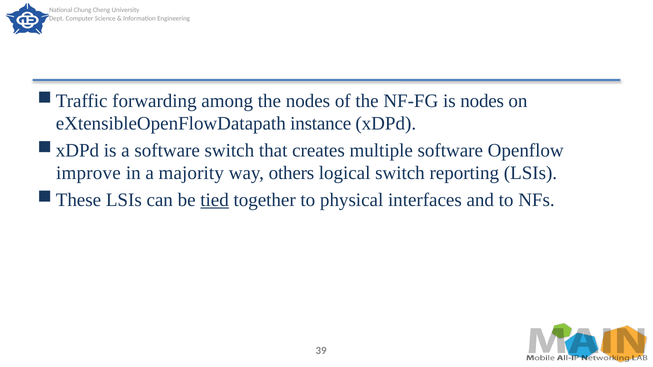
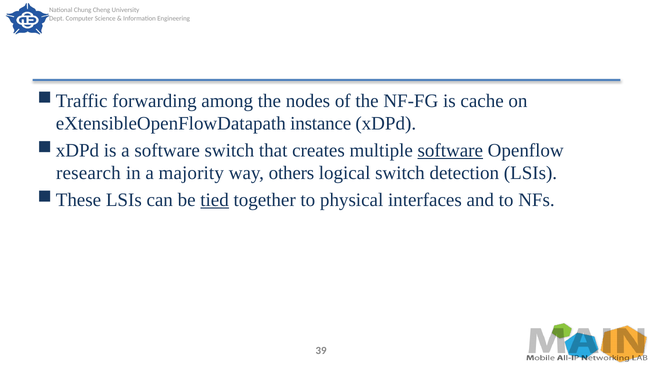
is nodes: nodes -> cache (482, 101)
software underline: none -> present (450, 150)
improve: improve -> research (88, 173)
reporting: reporting -> detection (464, 173)
